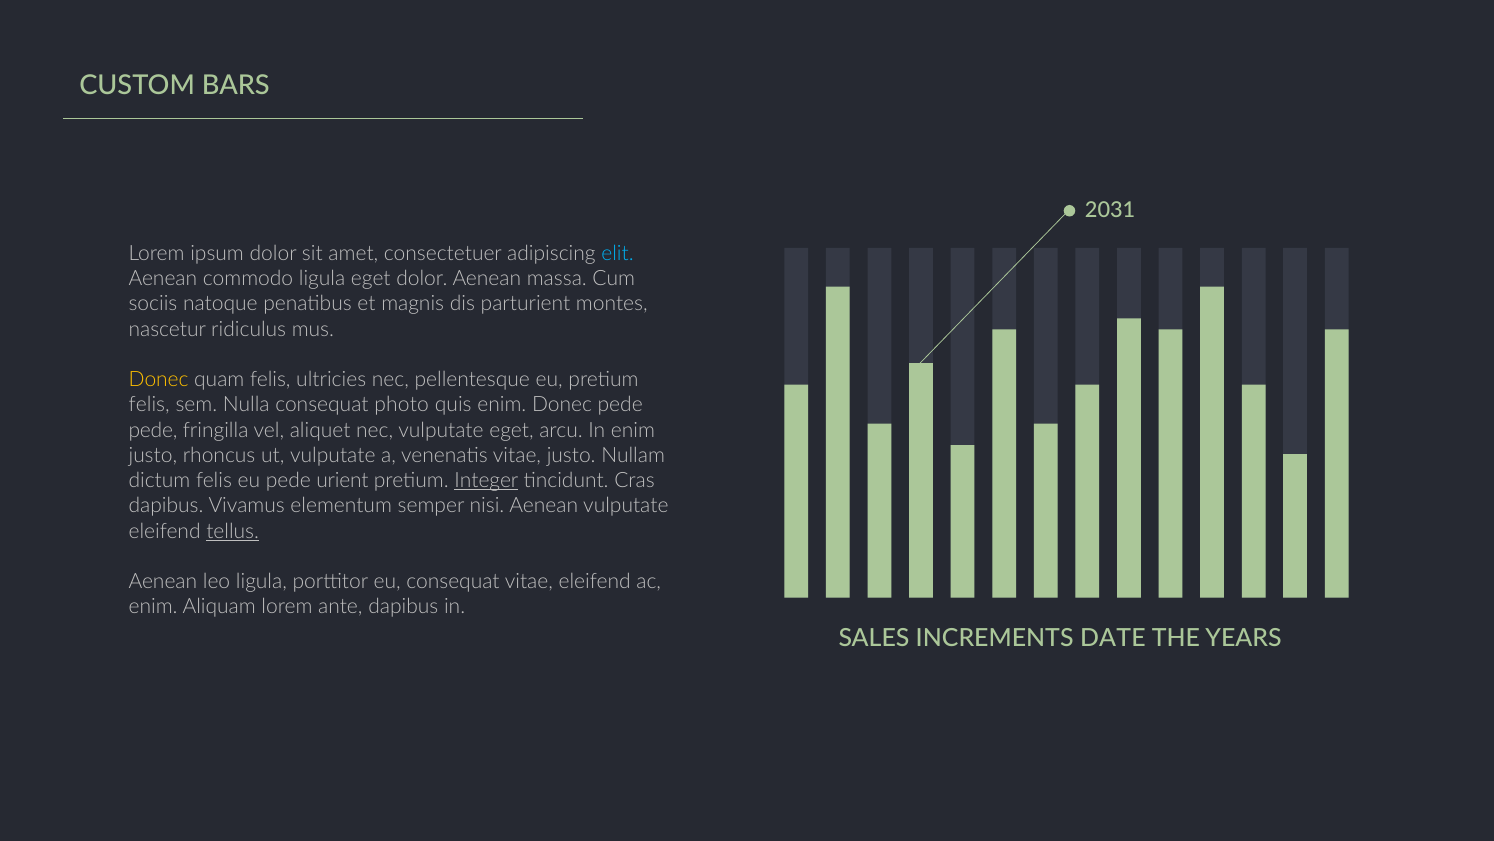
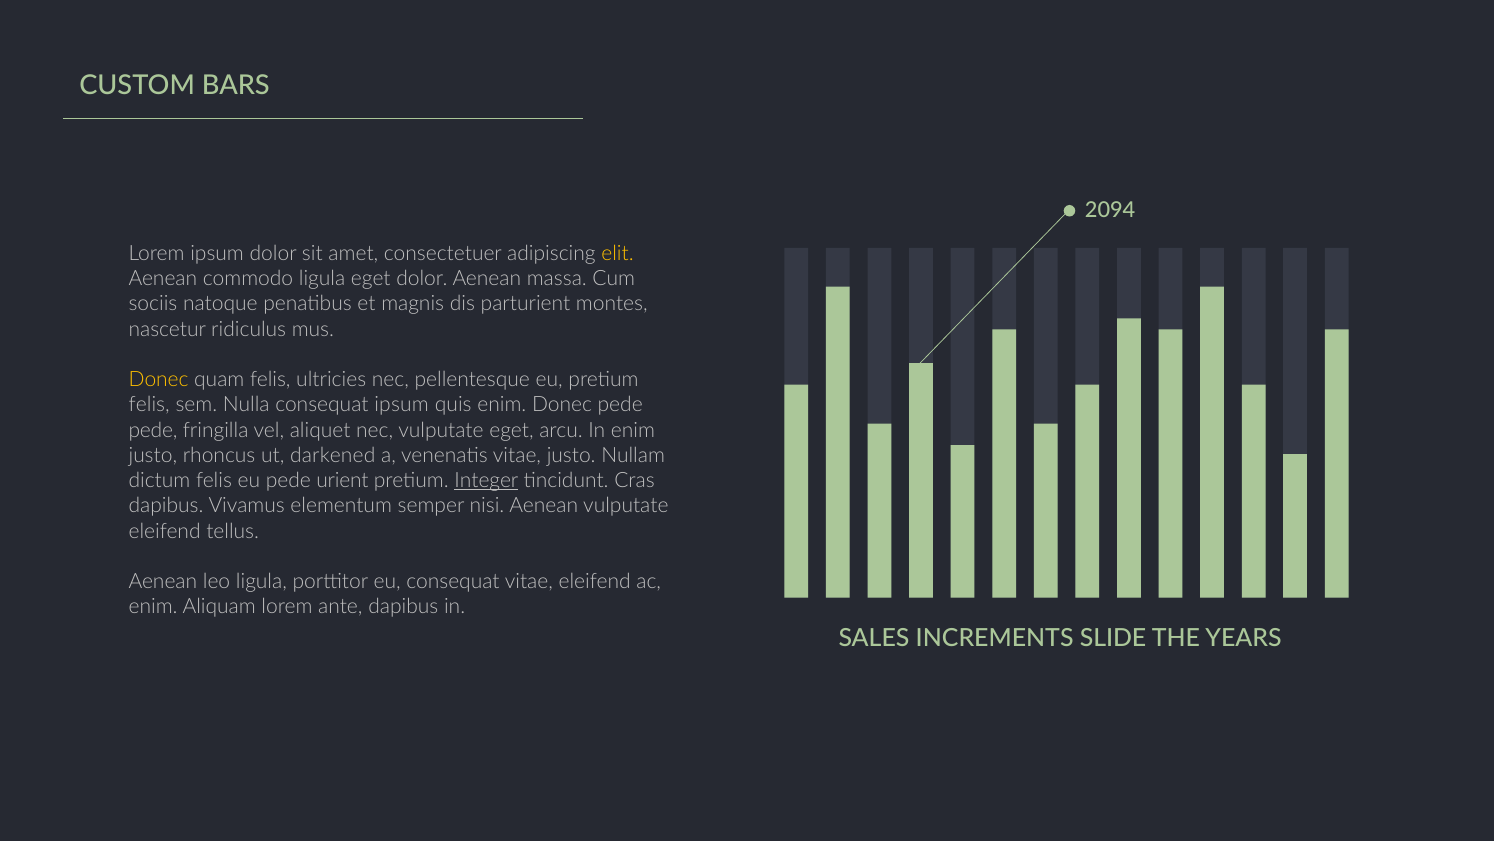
2031: 2031 -> 2094 (1110, 210)
elit colour: light blue -> yellow (618, 253)
consequat photo: photo -> ipsum (402, 405)
ut vulputate: vulputate -> darkened (333, 455)
tellus underline: present -> none (233, 531)
DATE: DATE -> SLIDE (1113, 637)
